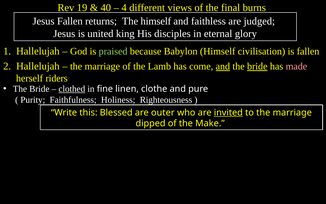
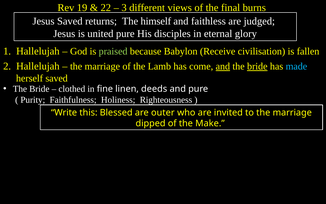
40: 40 -> 22 (106, 8)
4: 4 -> 3 (124, 8)
Jesus Fallen: Fallen -> Saved (70, 21)
united king: king -> pure (125, 34)
Babylon Himself: Himself -> Receive (218, 51)
made colour: pink -> light blue (296, 66)
herself riders: riders -> saved (57, 78)
clothed underline: present -> none (72, 89)
clothe: clothe -> deeds (154, 89)
invited underline: present -> none (228, 112)
